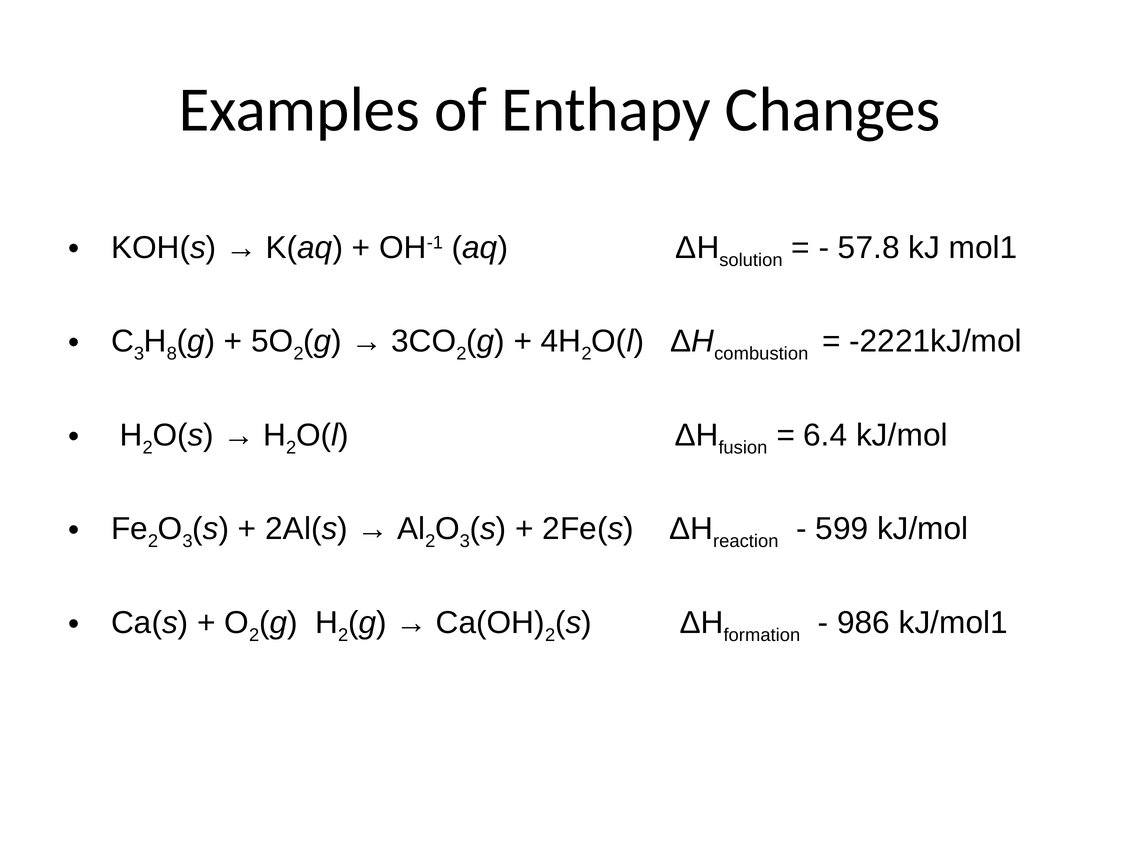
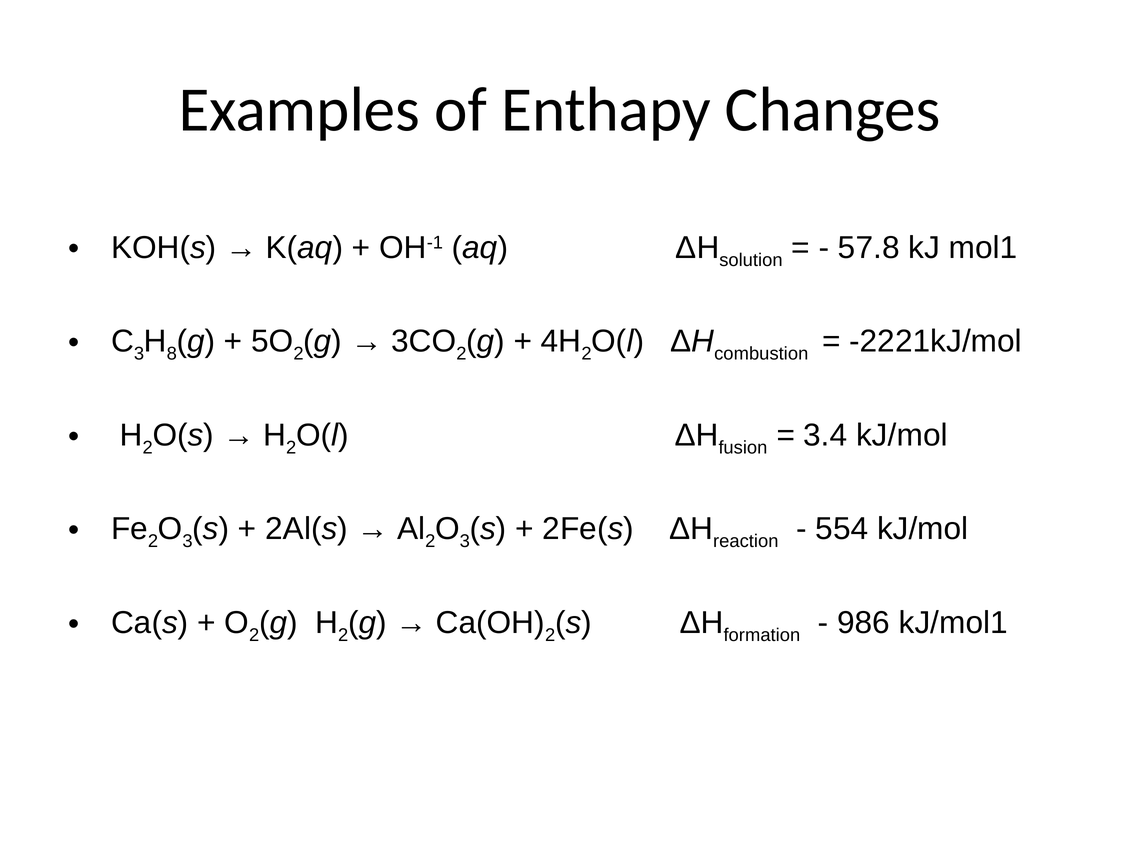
6.4: 6.4 -> 3.4 (825, 435)
599: 599 -> 554 (842, 529)
